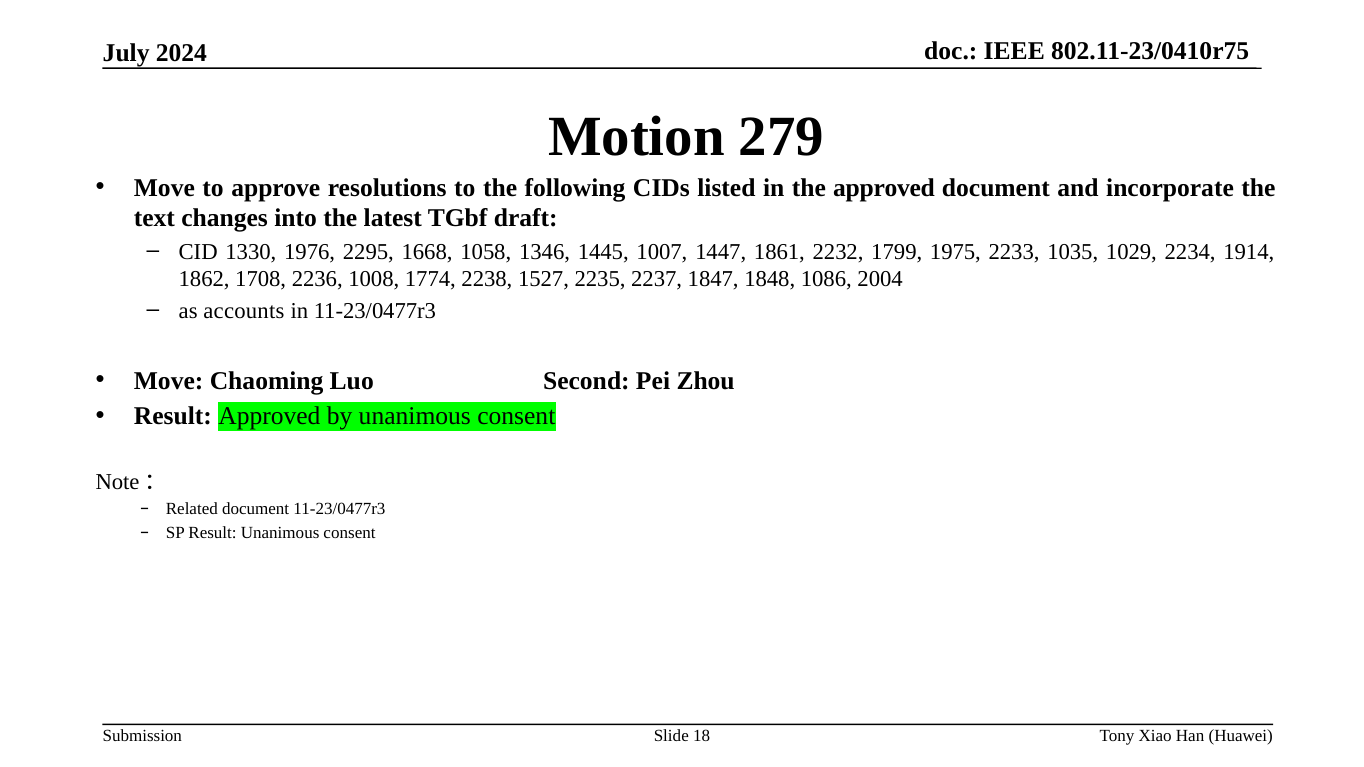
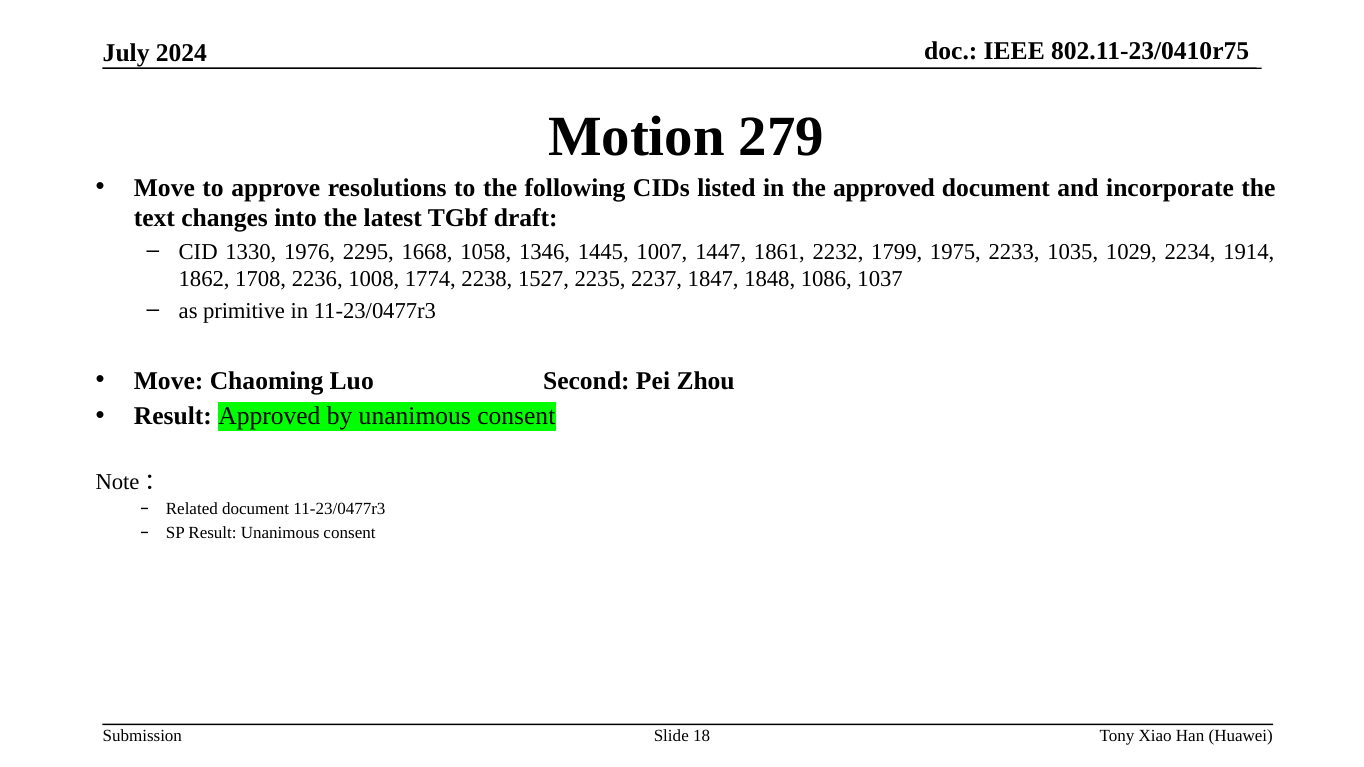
2004: 2004 -> 1037 (880, 279)
accounts: accounts -> primitive (244, 311)
